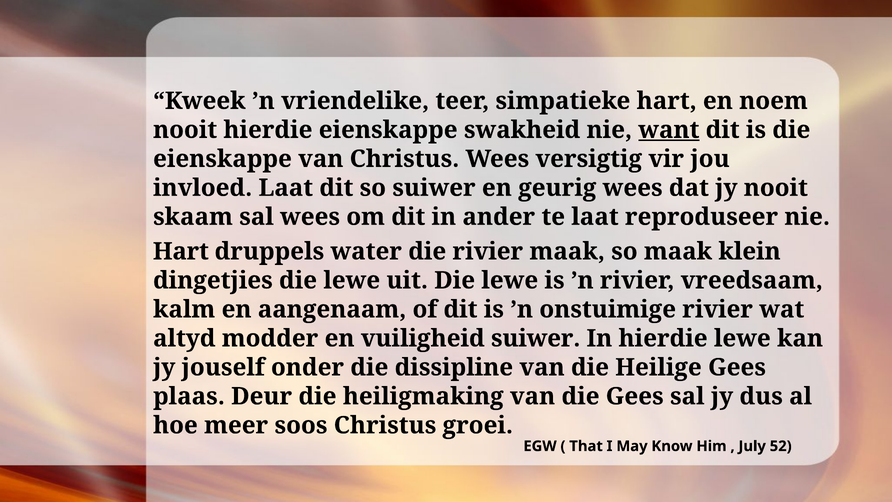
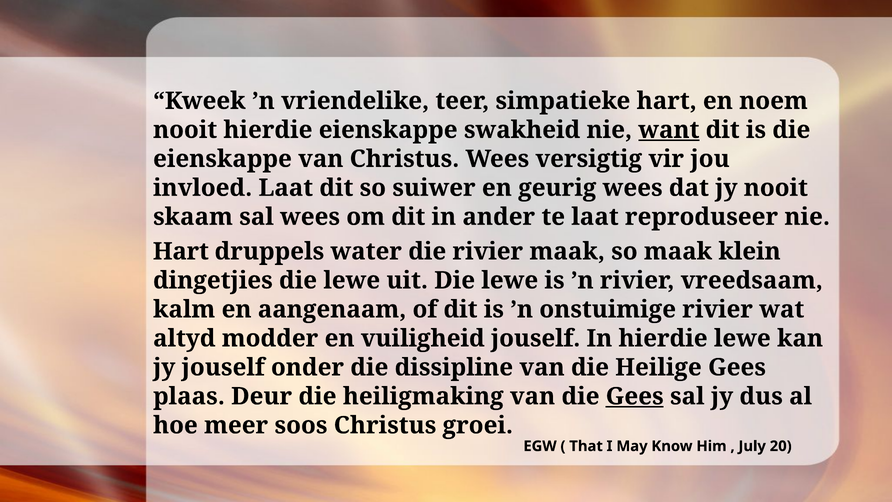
vuiligheid suiwer: suiwer -> jouself (536, 338)
Gees underline: none -> present (635, 396)
52: 52 -> 20 (781, 446)
